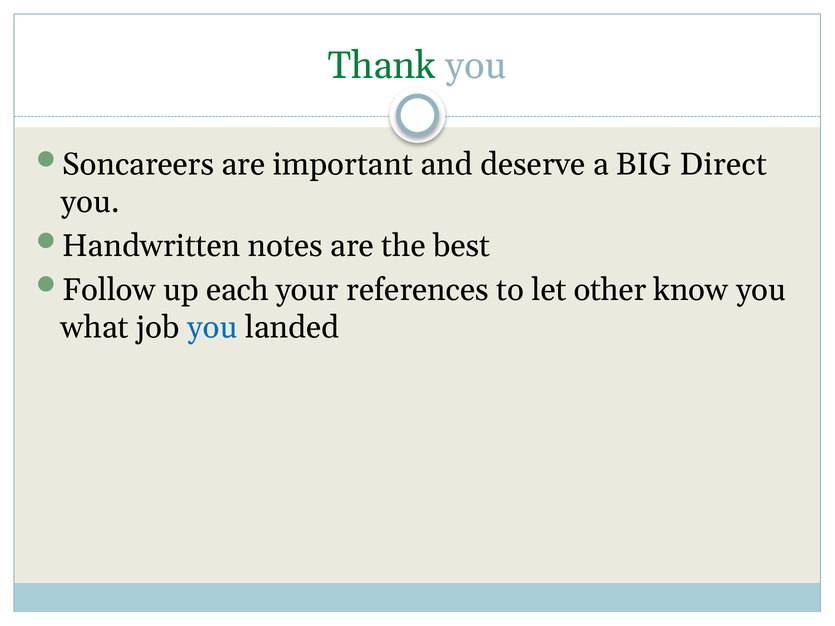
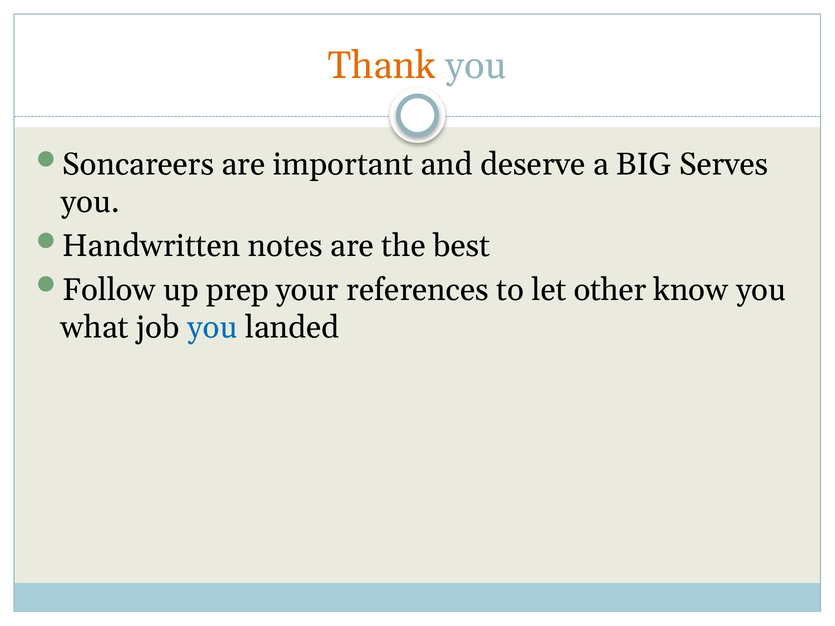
Thank colour: green -> orange (382, 66)
Direct: Direct -> Serves (724, 165)
each: each -> prep (238, 290)
